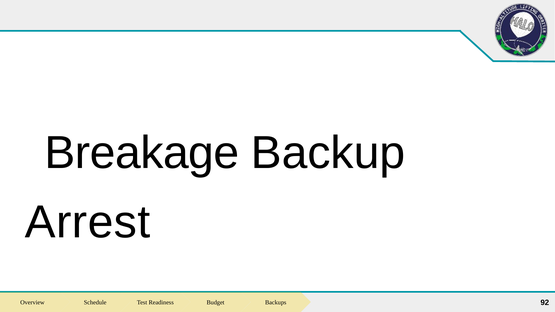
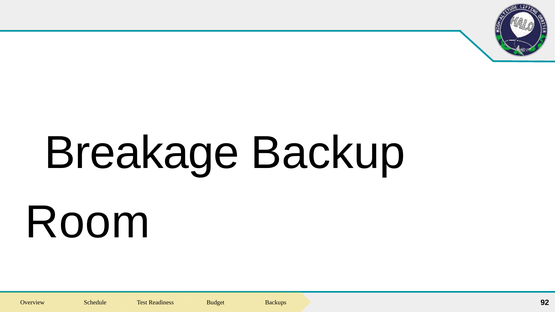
Arrest: Arrest -> Room (88, 223)
